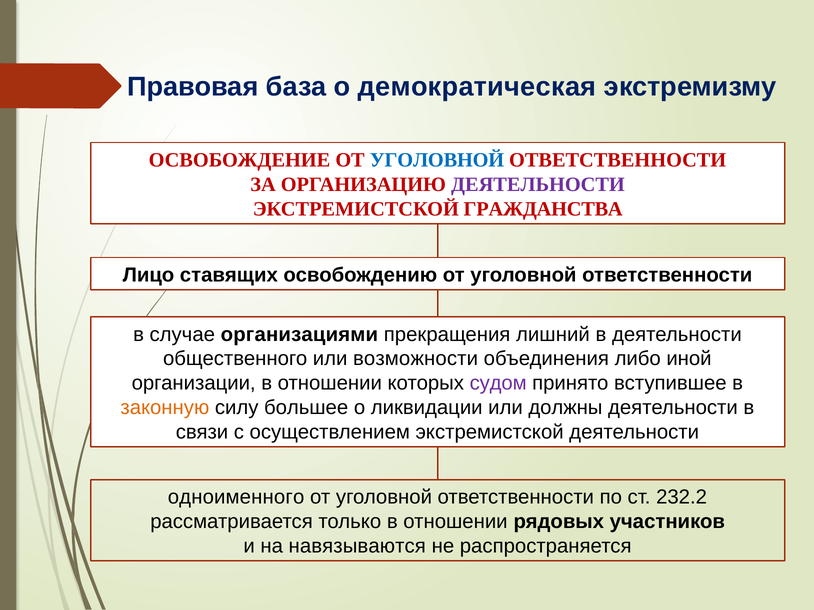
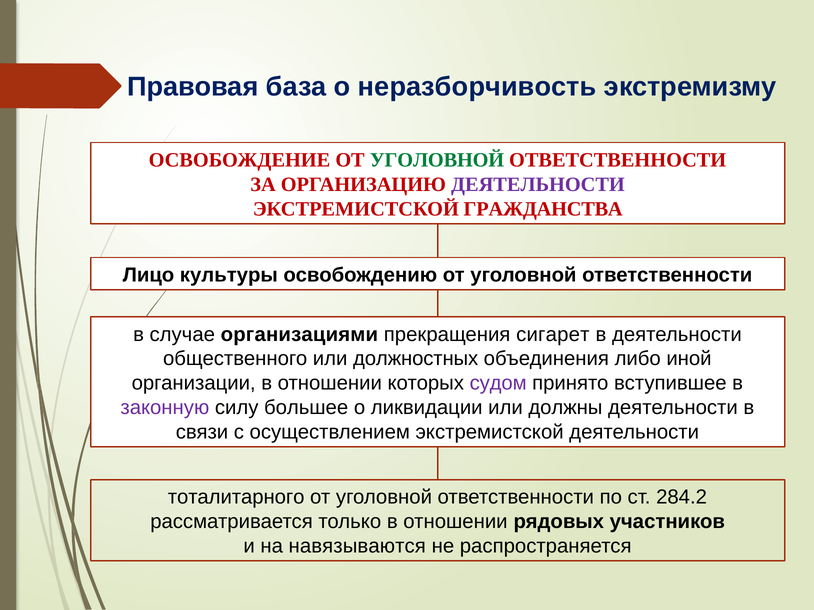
демократическая: демократическая -> неразборчивость (477, 87)
УГОЛОВНОЙ colour: blue -> green (437, 160)
ставящих: ставящих -> культуры (229, 275)
лишний: лишний -> сигарет (553, 335)
возможности: возможности -> должностных (416, 359)
законную colour: orange -> purple (165, 408)
одноименного: одноименного -> тоталитарного (236, 498)
232.2: 232.2 -> 284.2 (682, 498)
